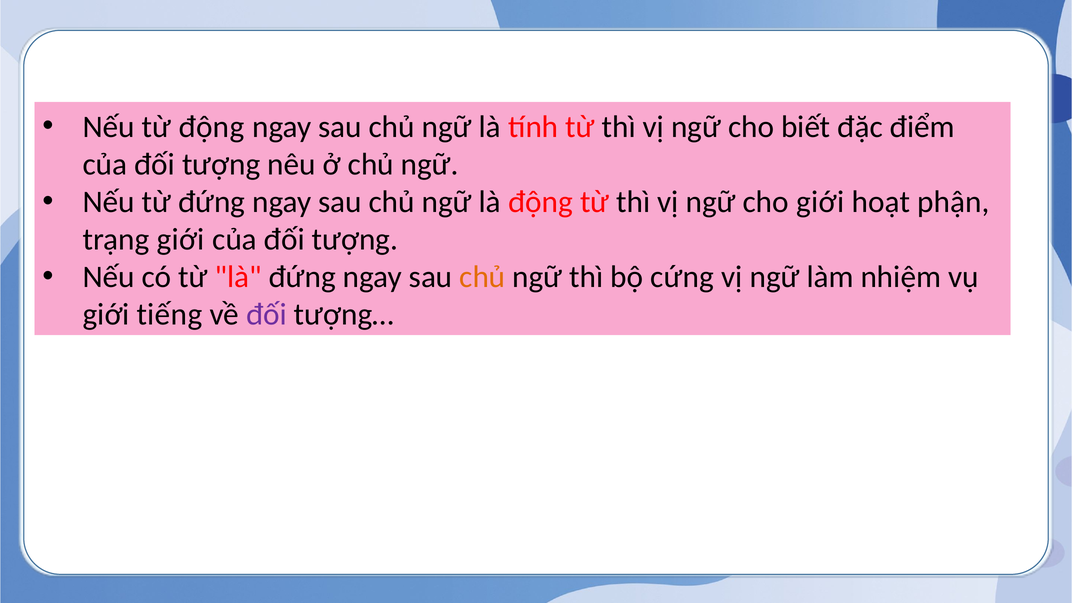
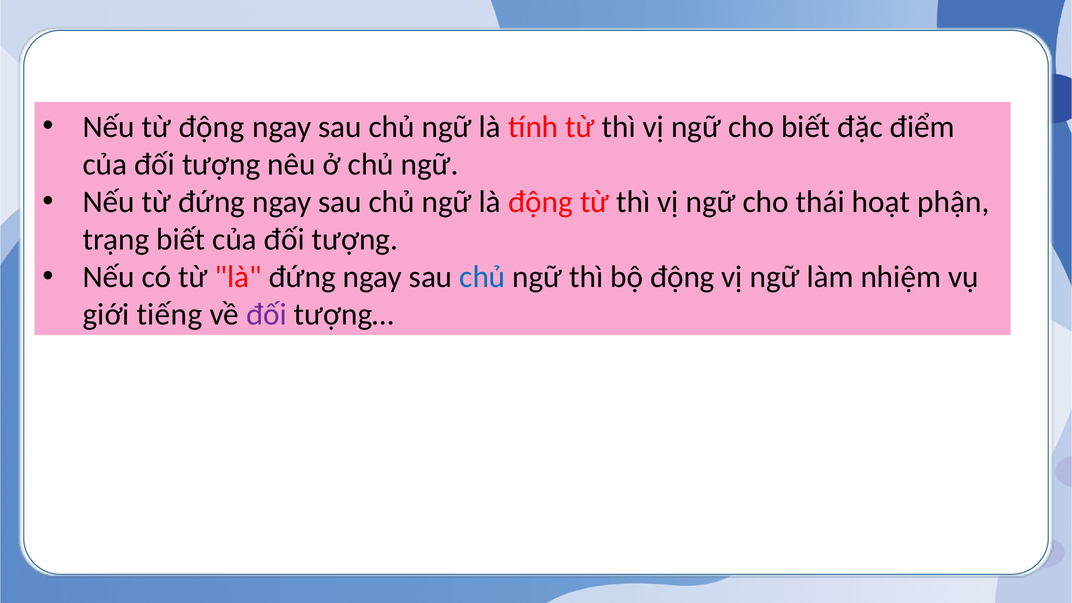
cho giới: giới -> thái (820, 202)
trạng giới: giới -> biết (181, 239)
chủ colour: orange -> blue (482, 277)
bộ cứng: cứng -> động (682, 277)
